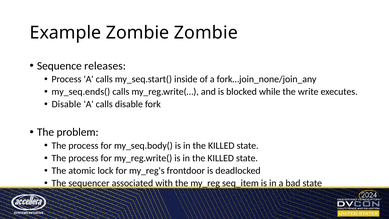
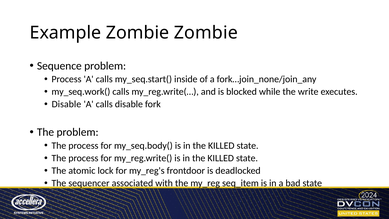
Sequence releases: releases -> problem (105, 66)
my_seq.ends(: my_seq.ends( -> my_seq.work( (81, 92)
